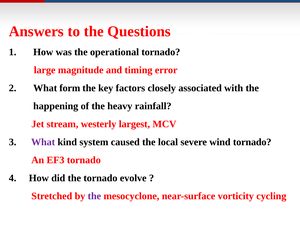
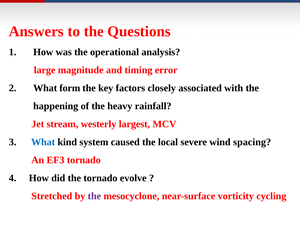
operational tornado: tornado -> analysis (161, 52)
What colour: purple -> blue (43, 142)
wind tornado: tornado -> spacing (252, 142)
